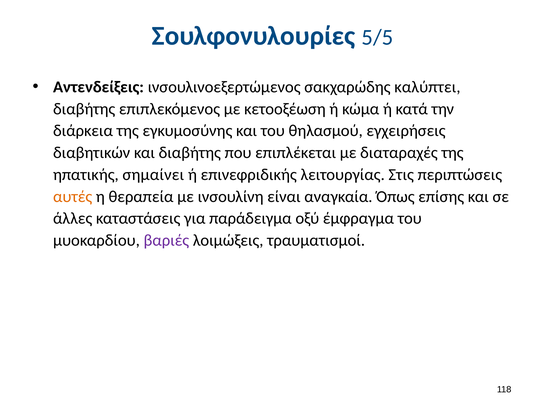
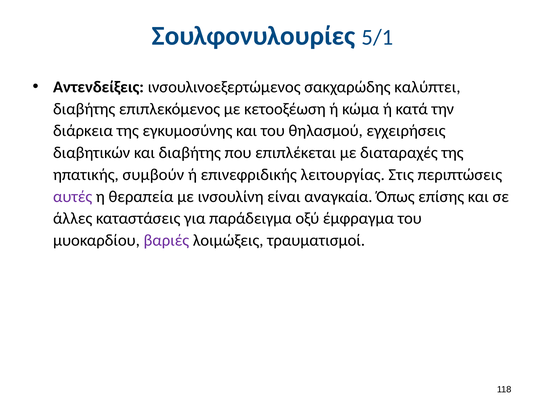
5/5: 5/5 -> 5/1 (377, 37)
σημαίνει: σημαίνει -> συμβούν (153, 175)
αυτές colour: orange -> purple (73, 197)
